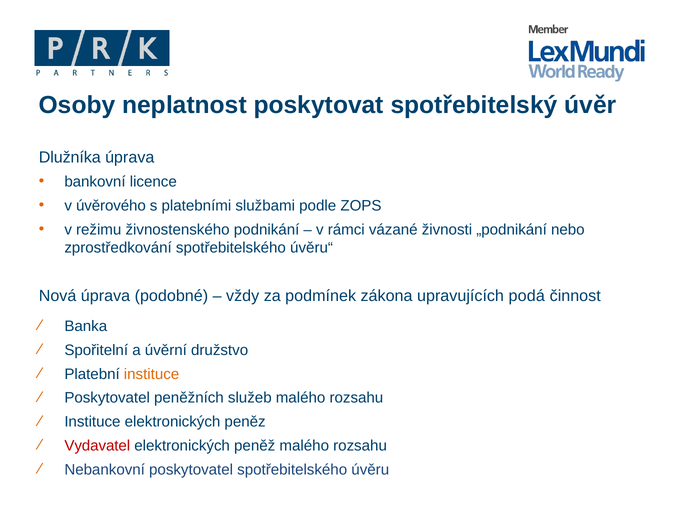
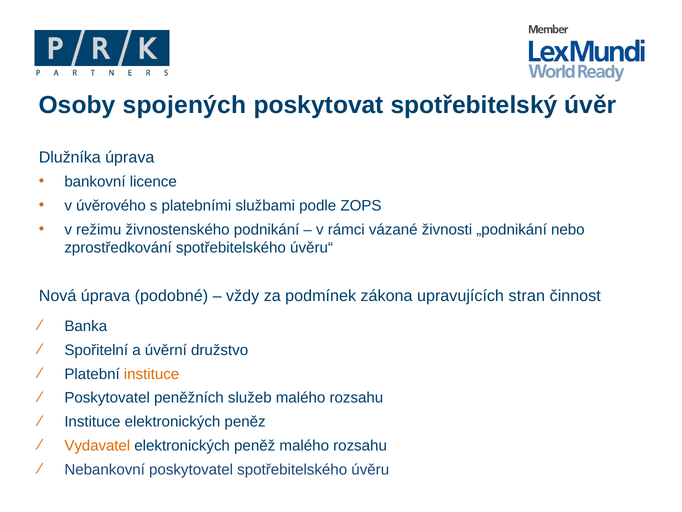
neplatnost: neplatnost -> spojených (184, 105)
podá: podá -> stran (527, 296)
Vydavatel colour: red -> orange (97, 445)
